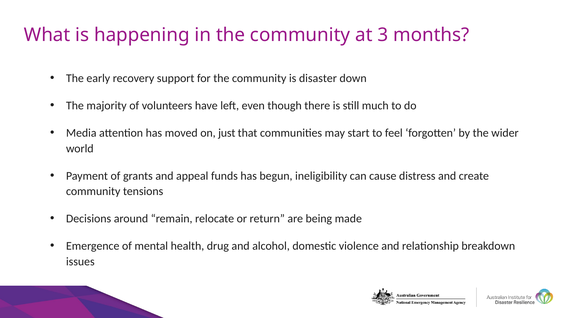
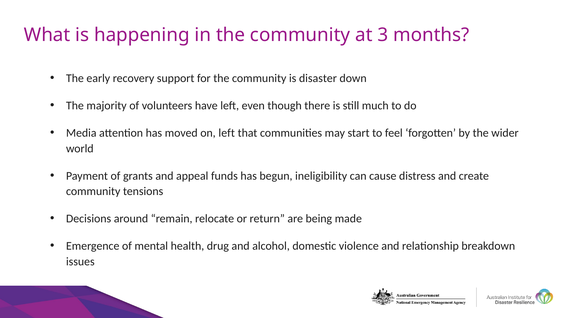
on just: just -> left (227, 133)
